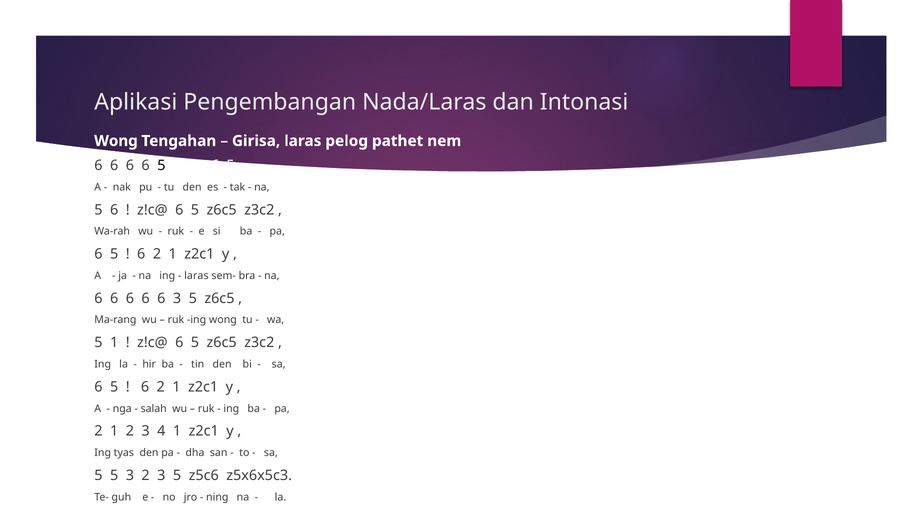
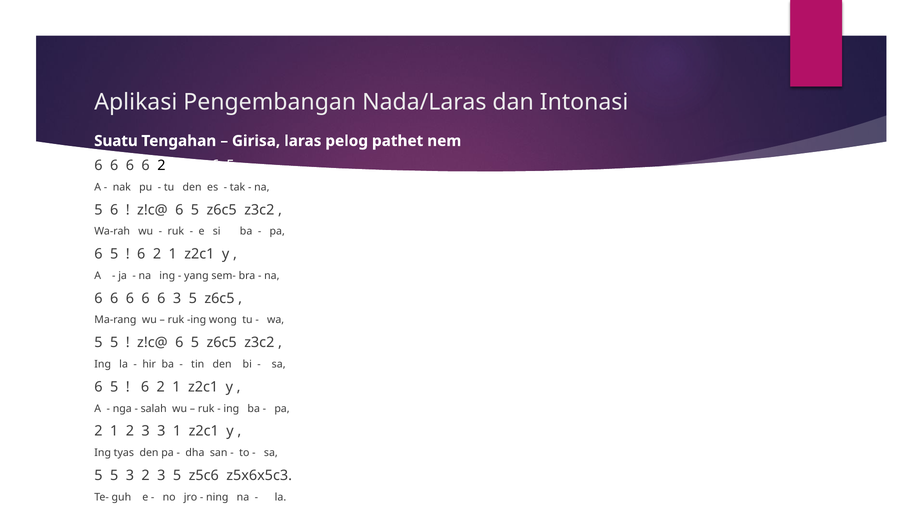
Wong: Wong -> Suatu (116, 141)
6 6 5: 5 -> 2 (161, 166)
laras: laras -> yang (196, 276)
1: 1 -> 5 (114, 343)
3 4: 4 -> 3 (161, 431)
